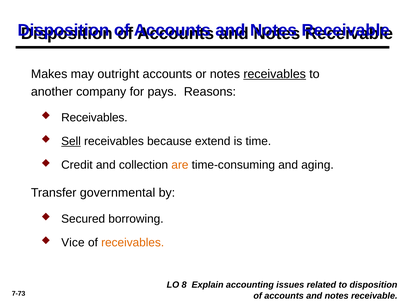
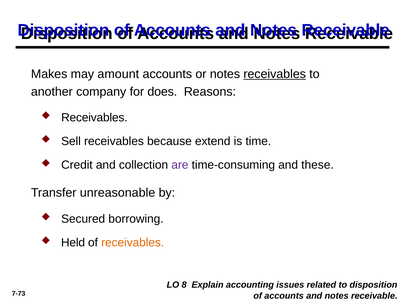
outright: outright -> amount (118, 74)
pays: pays -> does (162, 92)
Sell underline: present -> none (71, 141)
are colour: orange -> purple (180, 165)
aging: aging -> these (318, 165)
governmental: governmental -> unreasonable (118, 193)
Vice: Vice -> Held (73, 242)
